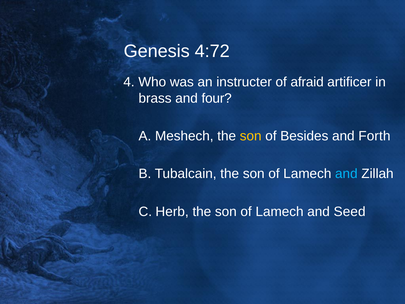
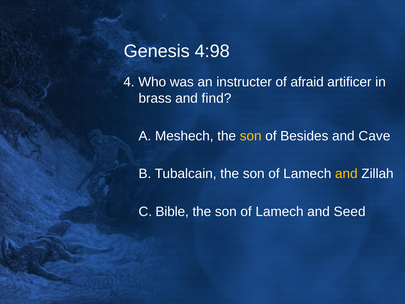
4:72: 4:72 -> 4:98 (212, 51)
four: four -> find (216, 98)
Forth: Forth -> Cave (374, 136)
and colour: light blue -> yellow (346, 174)
Herb: Herb -> Bible (172, 212)
